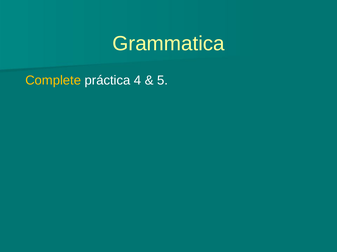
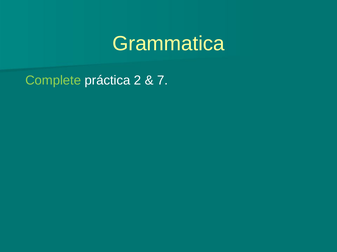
Complete colour: yellow -> light green (53, 81)
4: 4 -> 2 (138, 81)
5: 5 -> 7 (163, 81)
